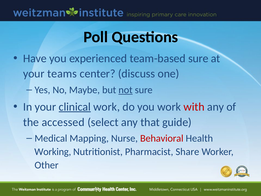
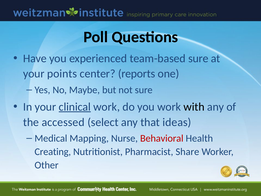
teams: teams -> points (62, 74)
discuss: discuss -> reports (137, 74)
not underline: present -> none (126, 90)
with colour: red -> black (194, 107)
guide: guide -> ideas (177, 122)
Working: Working -> Creating (53, 152)
